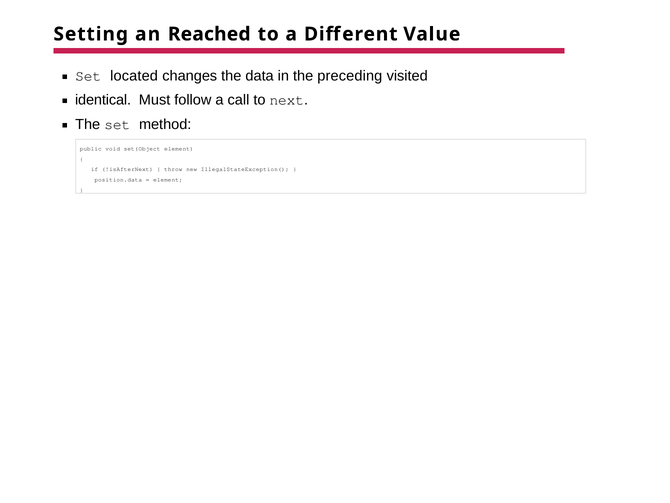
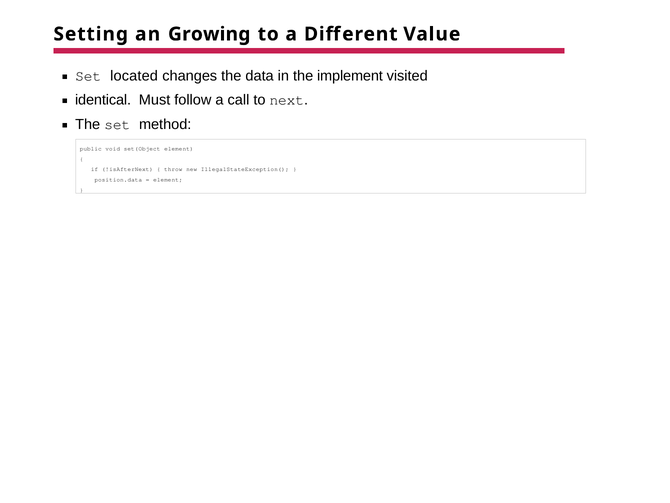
Reached: Reached -> Growing (209, 34)
preceding: preceding -> implement (350, 76)
